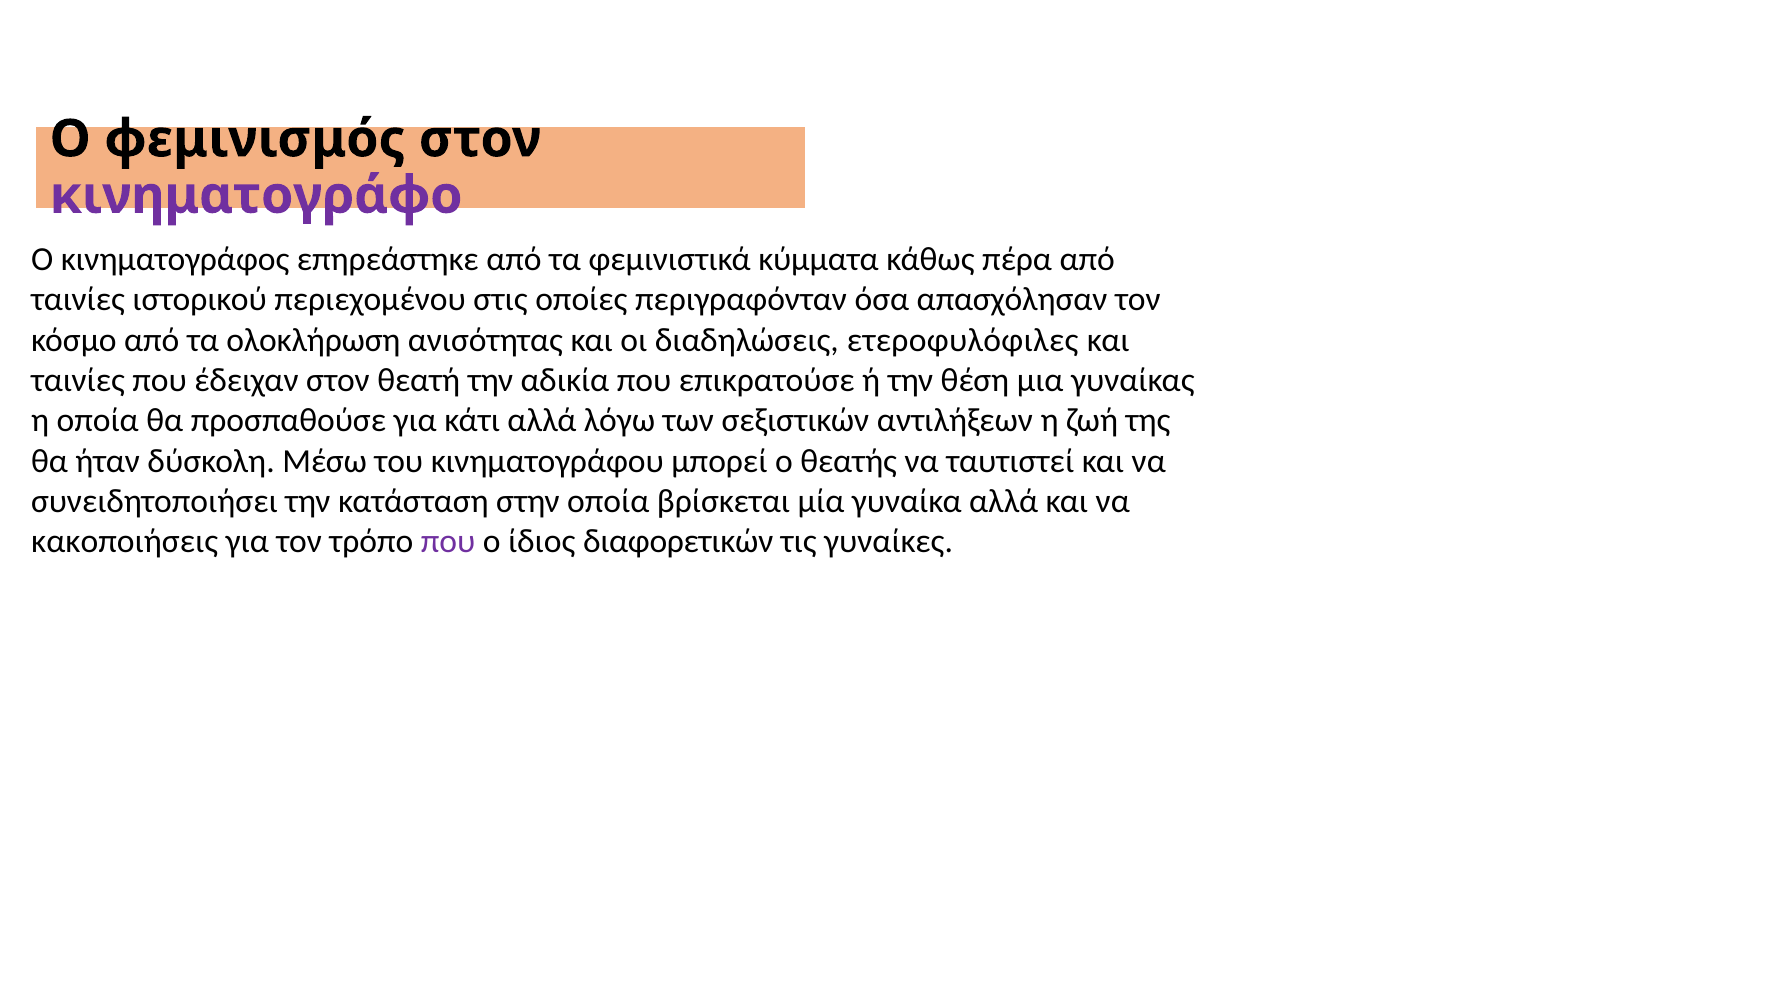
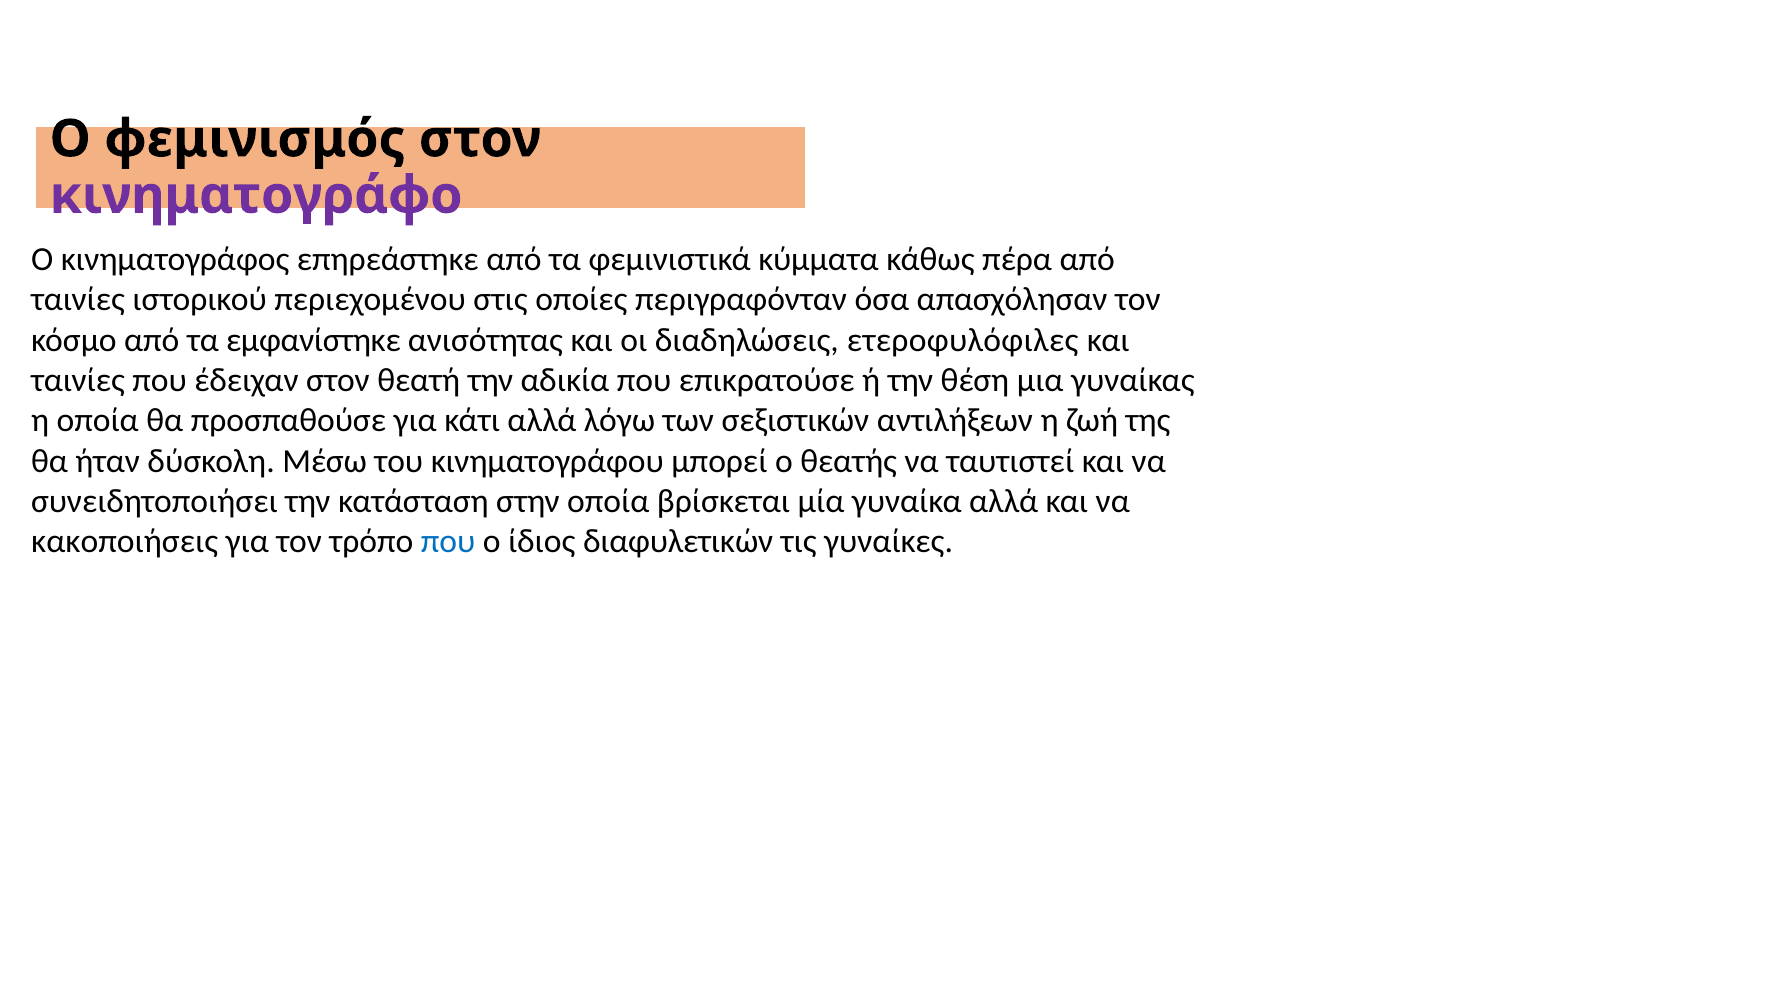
ολοκλήρωση: ολοκλήρωση -> εμφανίστηκε (313, 340)
που colour: purple -> blue (448, 541)
διαφορετικών: διαφορετικών -> διαφυλετικών (678, 541)
